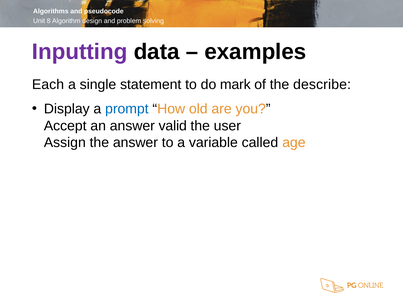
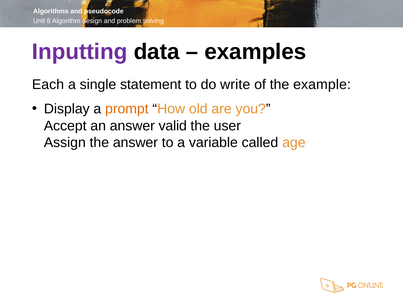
mark: mark -> write (235, 84)
describe: describe -> example (322, 84)
prompt colour: blue -> orange (127, 109)
